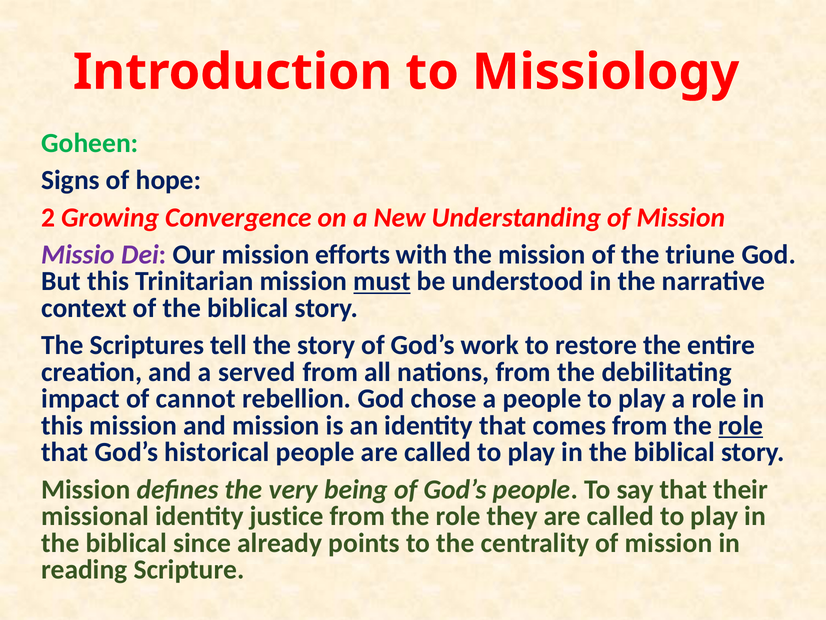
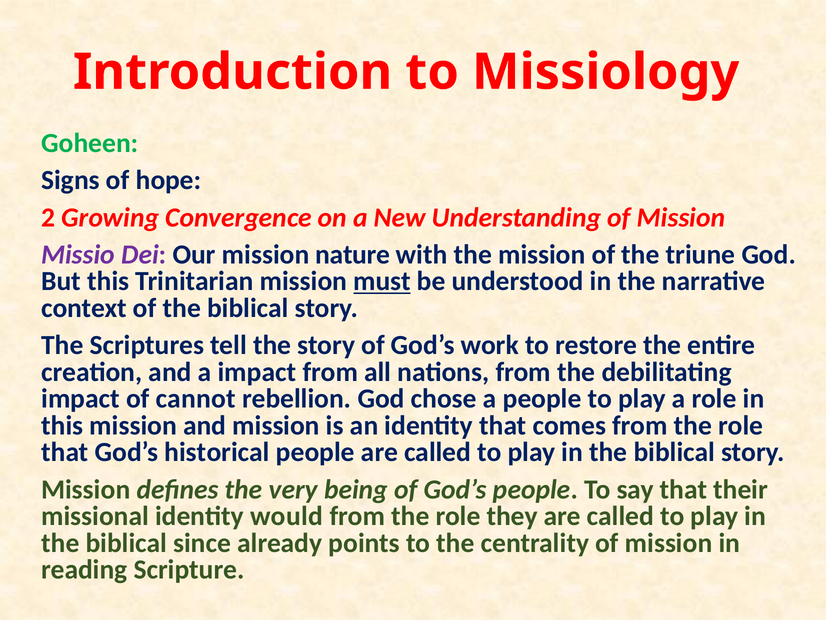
efforts: efforts -> nature (353, 254)
a served: served -> impact (257, 372)
role underline: present -> none (741, 425)
justice: justice -> would (287, 516)
